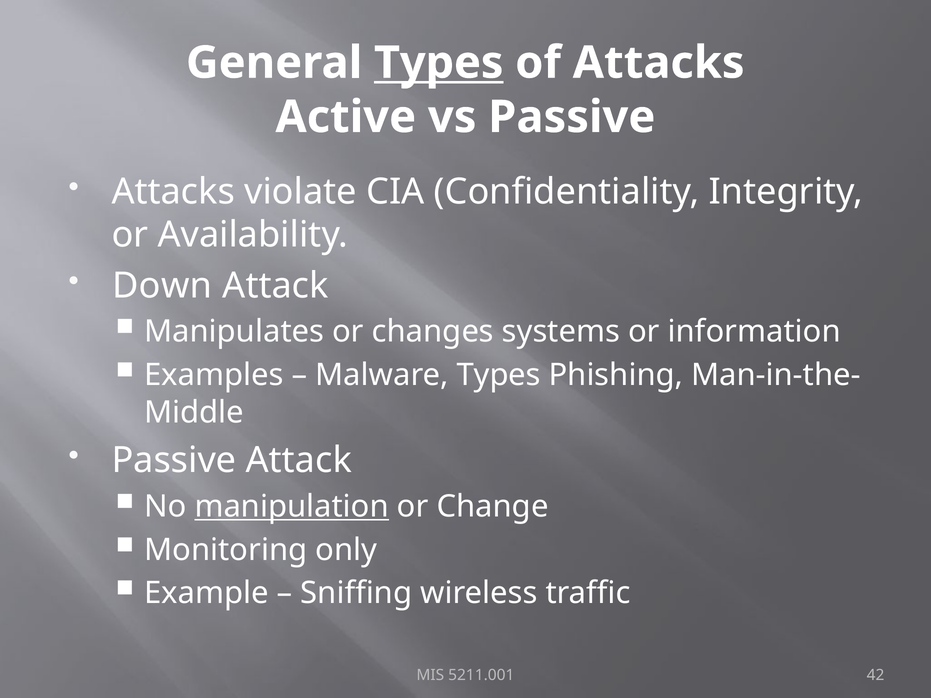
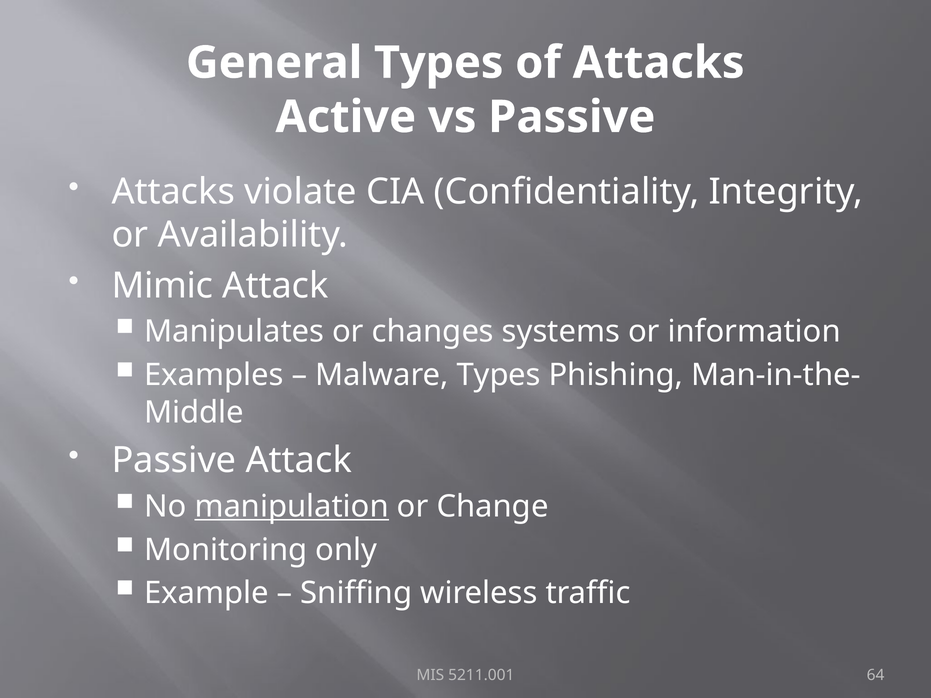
Types underline: present -> none (439, 63)
Down: Down -> Mimic (162, 286)
42: 42 -> 64 (876, 675)
